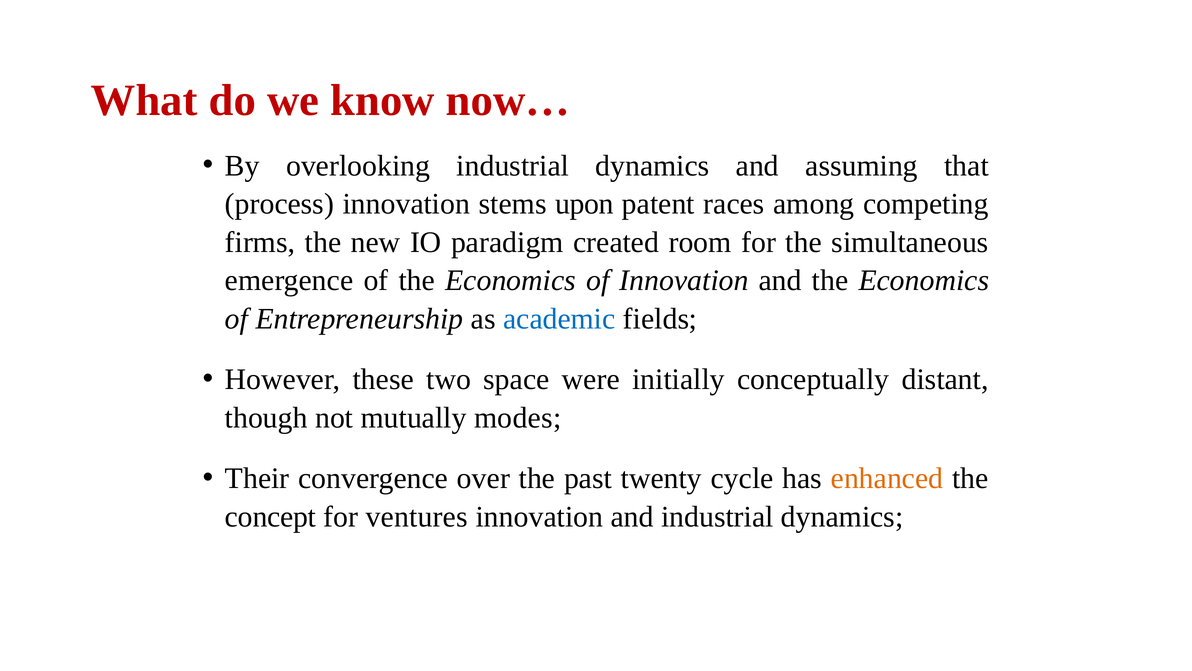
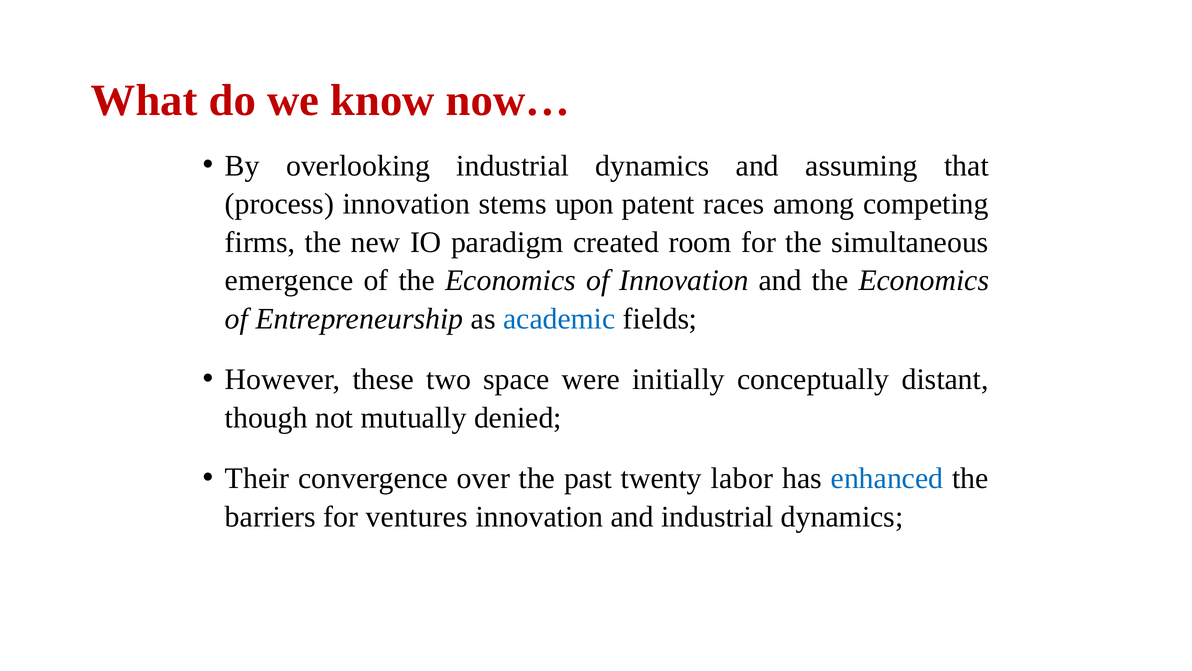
modes: modes -> denied (518, 417)
cycle: cycle -> labor (742, 478)
enhanced colour: orange -> blue (887, 478)
concept: concept -> barriers (270, 516)
